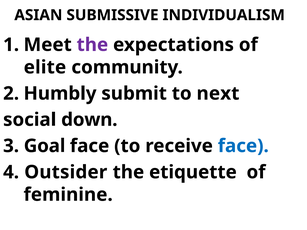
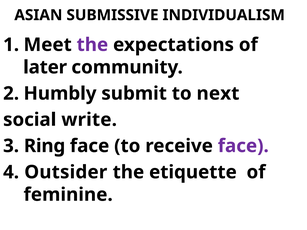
elite: elite -> later (45, 67)
down: down -> write (89, 120)
Goal: Goal -> Ring (45, 146)
face colour: blue -> purple (243, 146)
